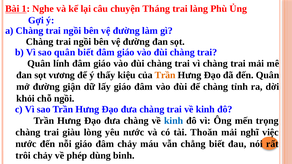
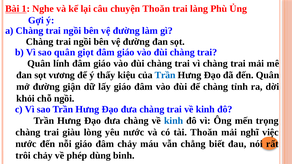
chuyện Tháng: Tháng -> Thoăn (156, 9)
quân biết: biết -> giọt (86, 52)
Trần colour: orange -> blue (165, 75)
